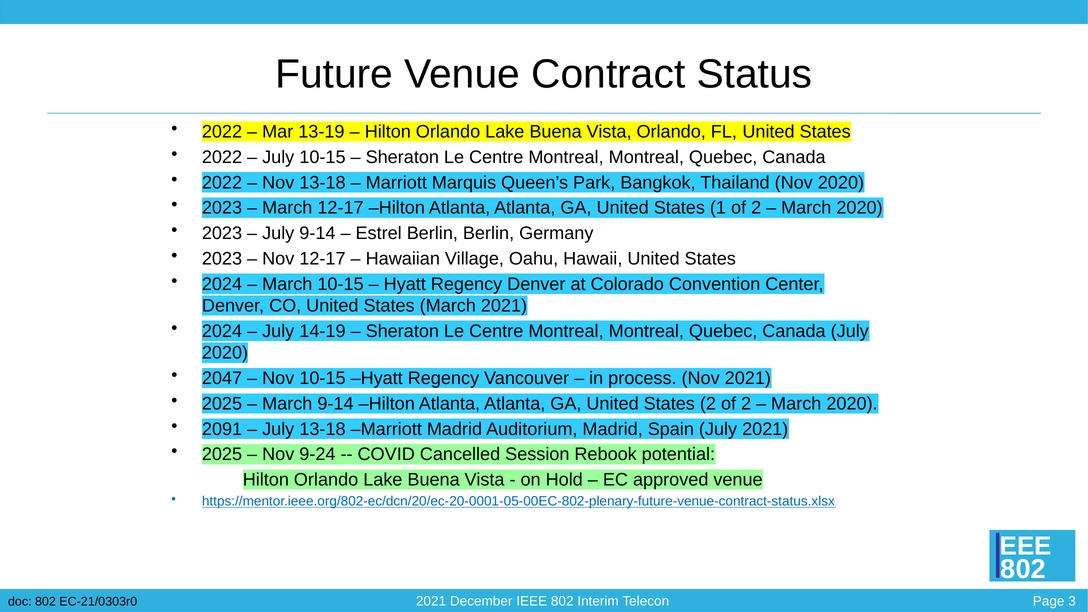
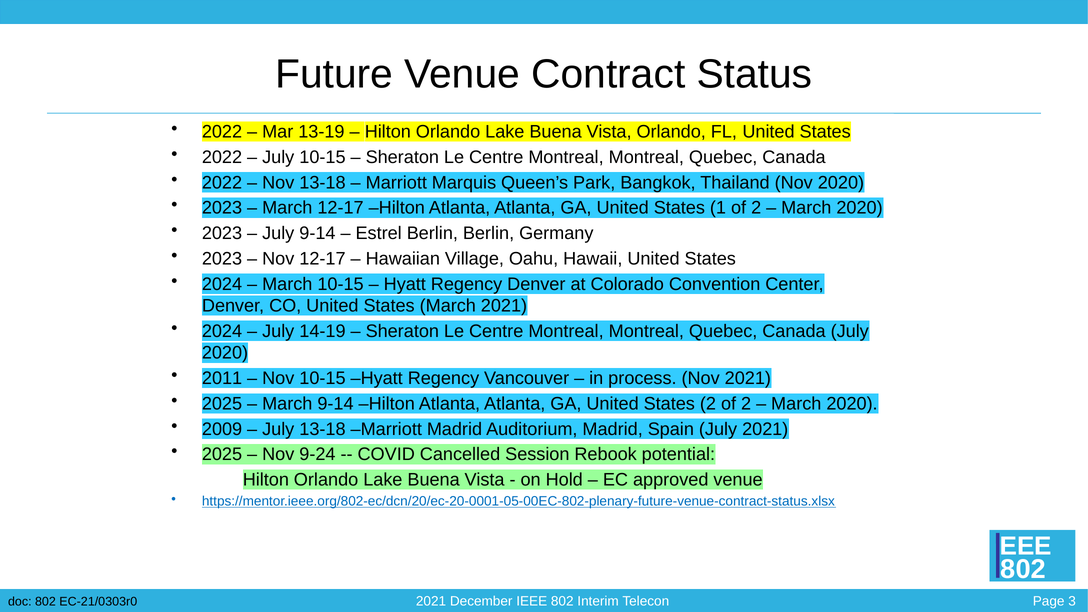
2047: 2047 -> 2011 (222, 378)
2091: 2091 -> 2009 (222, 429)
